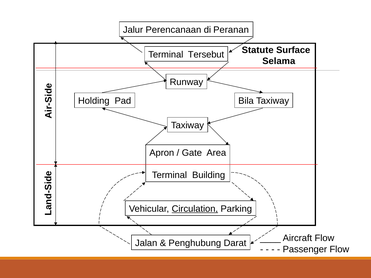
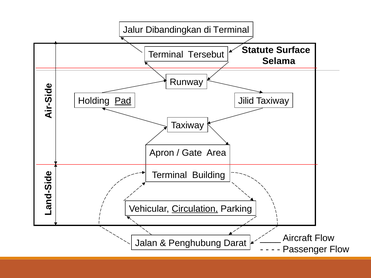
Perencanaan: Perencanaan -> Dibandingkan (173, 30)
di Peranan: Peranan -> Terminal (231, 30)
Pad underline: none -> present (123, 101)
Bila: Bila -> Jilid (246, 101)
